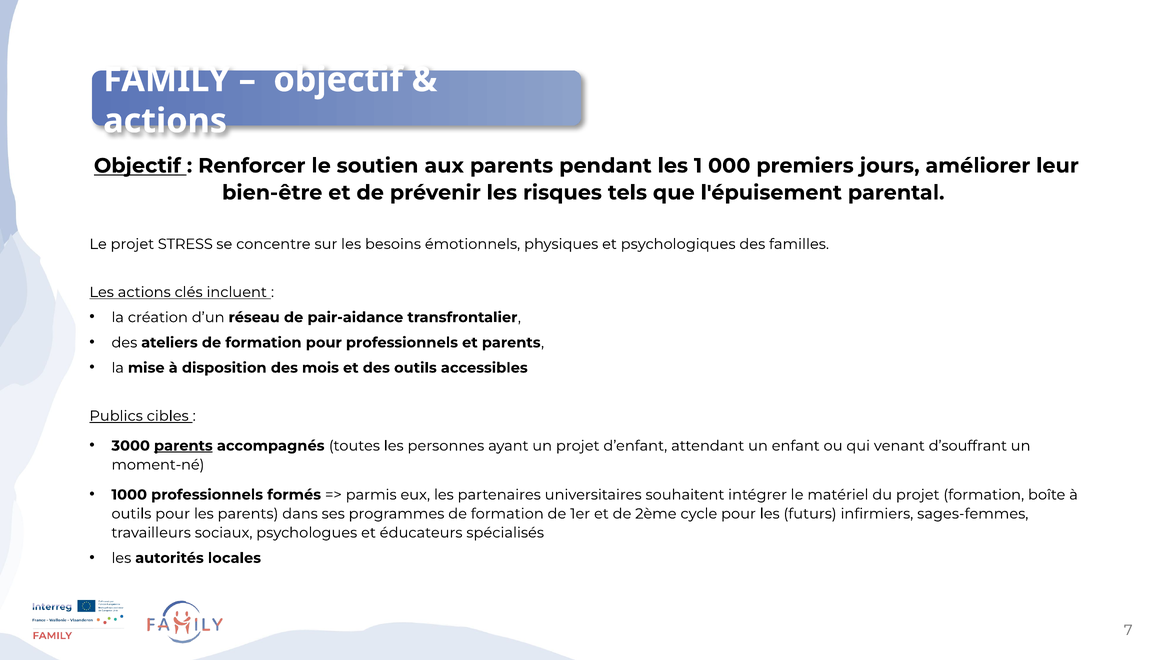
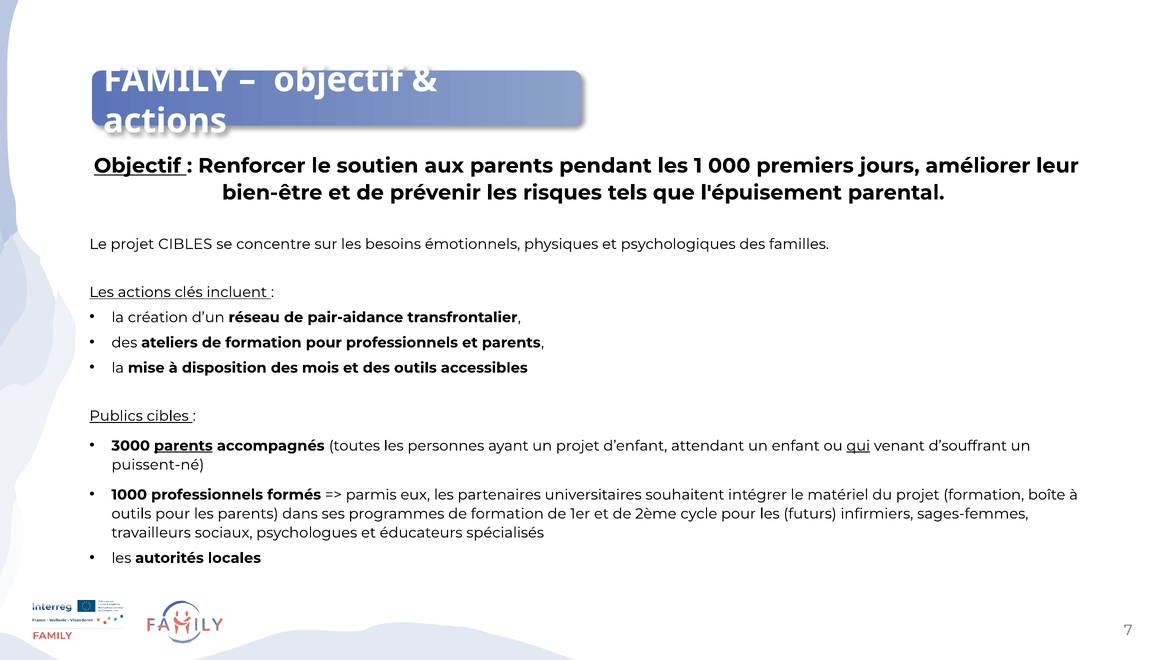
projet STRESS: STRESS -> CIBLES (185, 244)
qui underline: none -> present (858, 446)
moment-né: moment-né -> puissent-né (158, 465)
